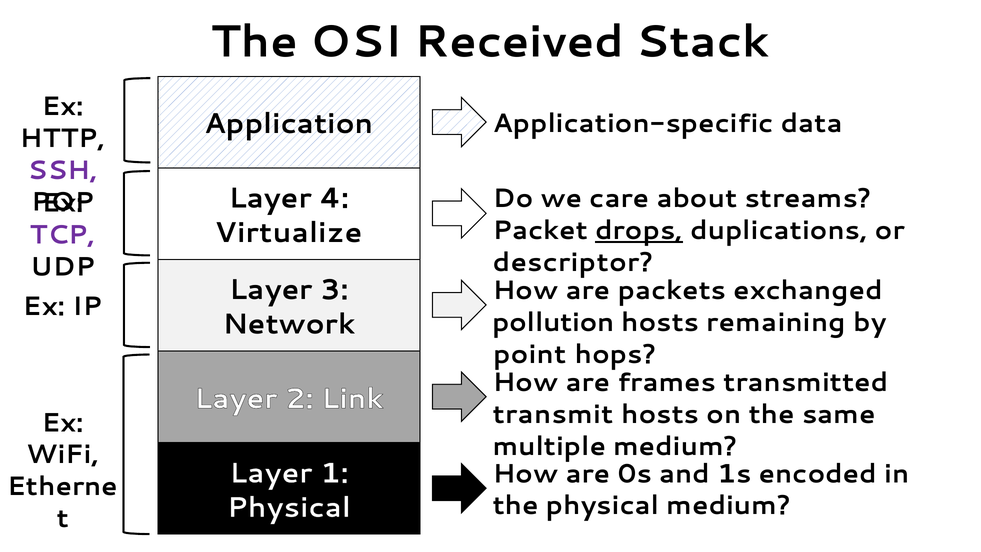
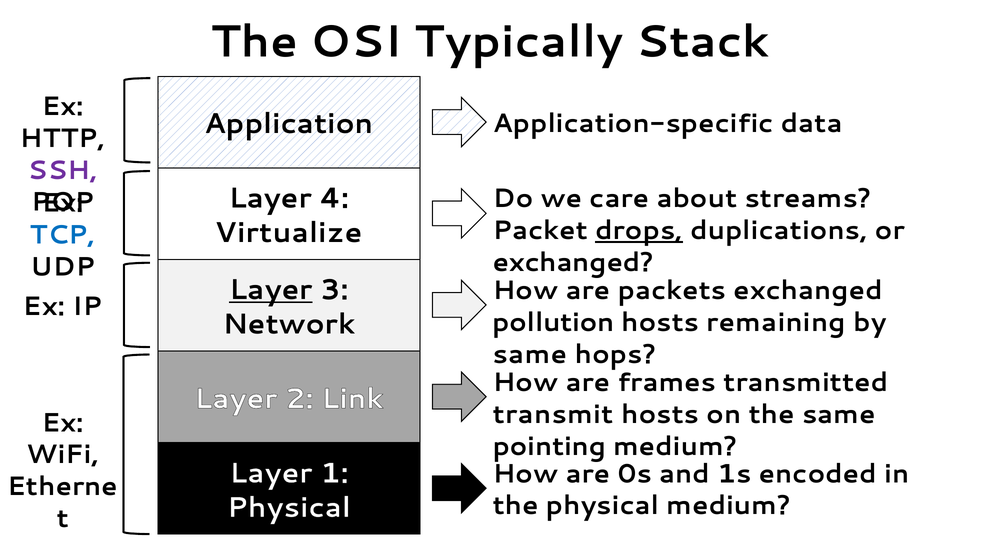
Received: Received -> Typically (519, 42)
TCP colour: purple -> blue (63, 235)
descriptor: descriptor -> exchanged (573, 262)
Layer underline: none -> present (271, 290)
point: point -> same (530, 354)
multiple: multiple -> pointing (549, 446)
